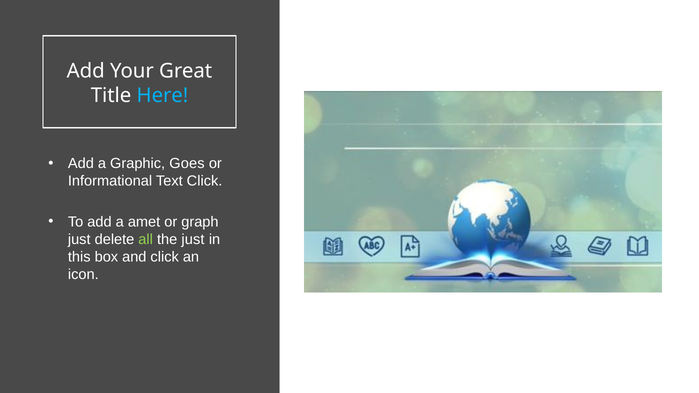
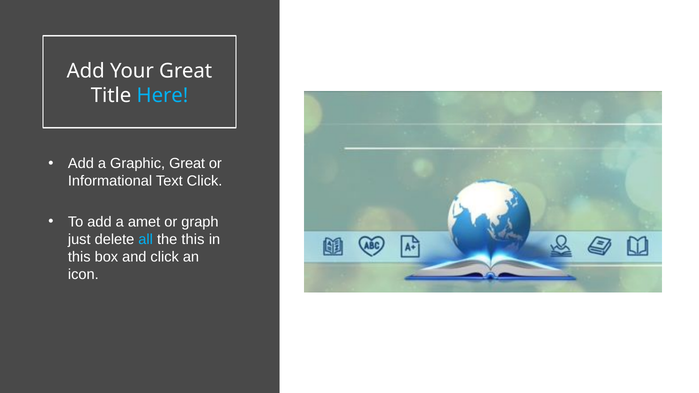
Graphic Goes: Goes -> Great (187, 164)
all colour: light green -> light blue (146, 239)
the just: just -> this (193, 239)
